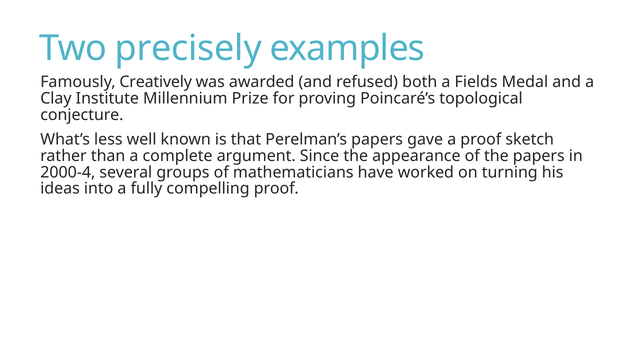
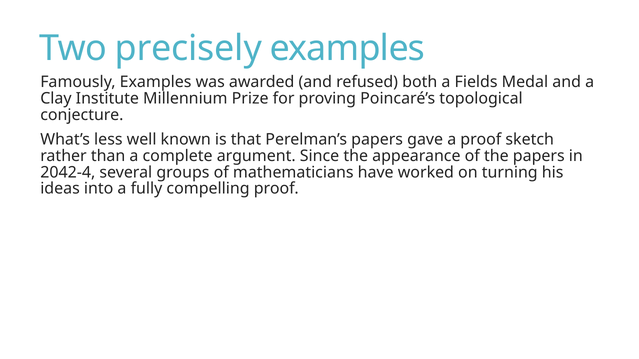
Famously Creatively: Creatively -> Examples (156, 82)
2000-4: 2000-4 -> 2042-4 (68, 172)
